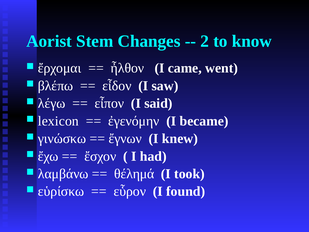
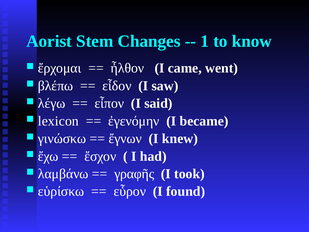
2: 2 -> 1 (205, 41)
θέλημά: θέλημά -> γραφῆς (134, 174)
